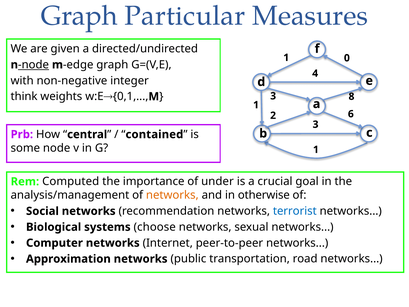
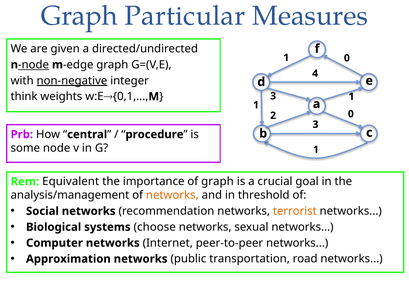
non-negative underline: none -> present (72, 81)
3 8: 8 -> 1 (351, 96)
2 6: 6 -> 0 (351, 114)
contained: contained -> procedure (154, 134)
Computed: Computed -> Equivalent (71, 181)
of under: under -> graph (217, 181)
otherwise: otherwise -> threshold (264, 195)
terrorist colour: blue -> orange (295, 211)
